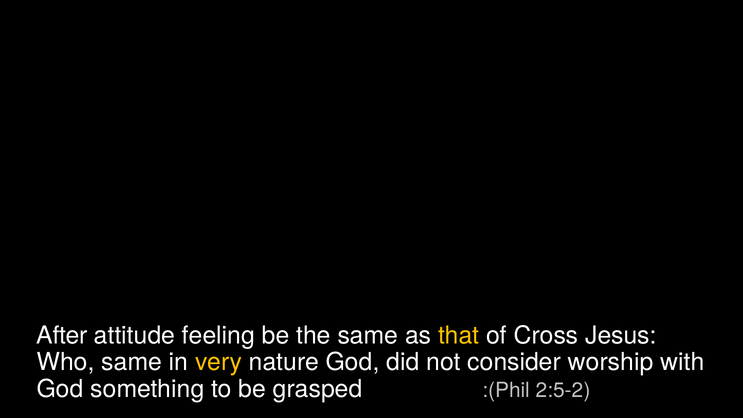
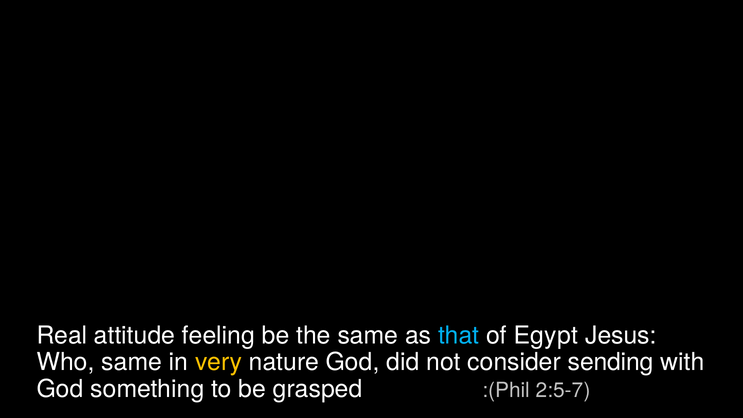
After: After -> Real (62, 335)
that colour: yellow -> light blue (459, 335)
Cross: Cross -> Egypt (546, 335)
worship: worship -> sending (611, 362)
2:5-2: 2:5-2 -> 2:5-7 (563, 390)
